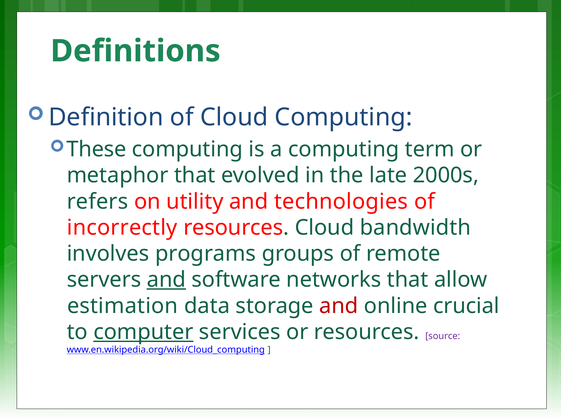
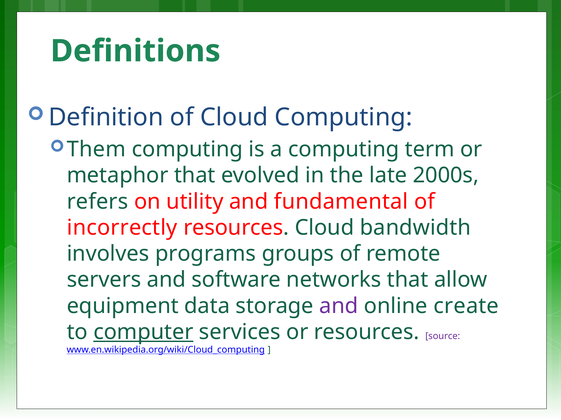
These: These -> Them (96, 150)
technologies: technologies -> fundamental (341, 202)
and underline: present -> none (166, 280)
estimation: estimation -> equipment (123, 306)
and colour: red -> purple (339, 306)
crucial: crucial -> create (466, 306)
